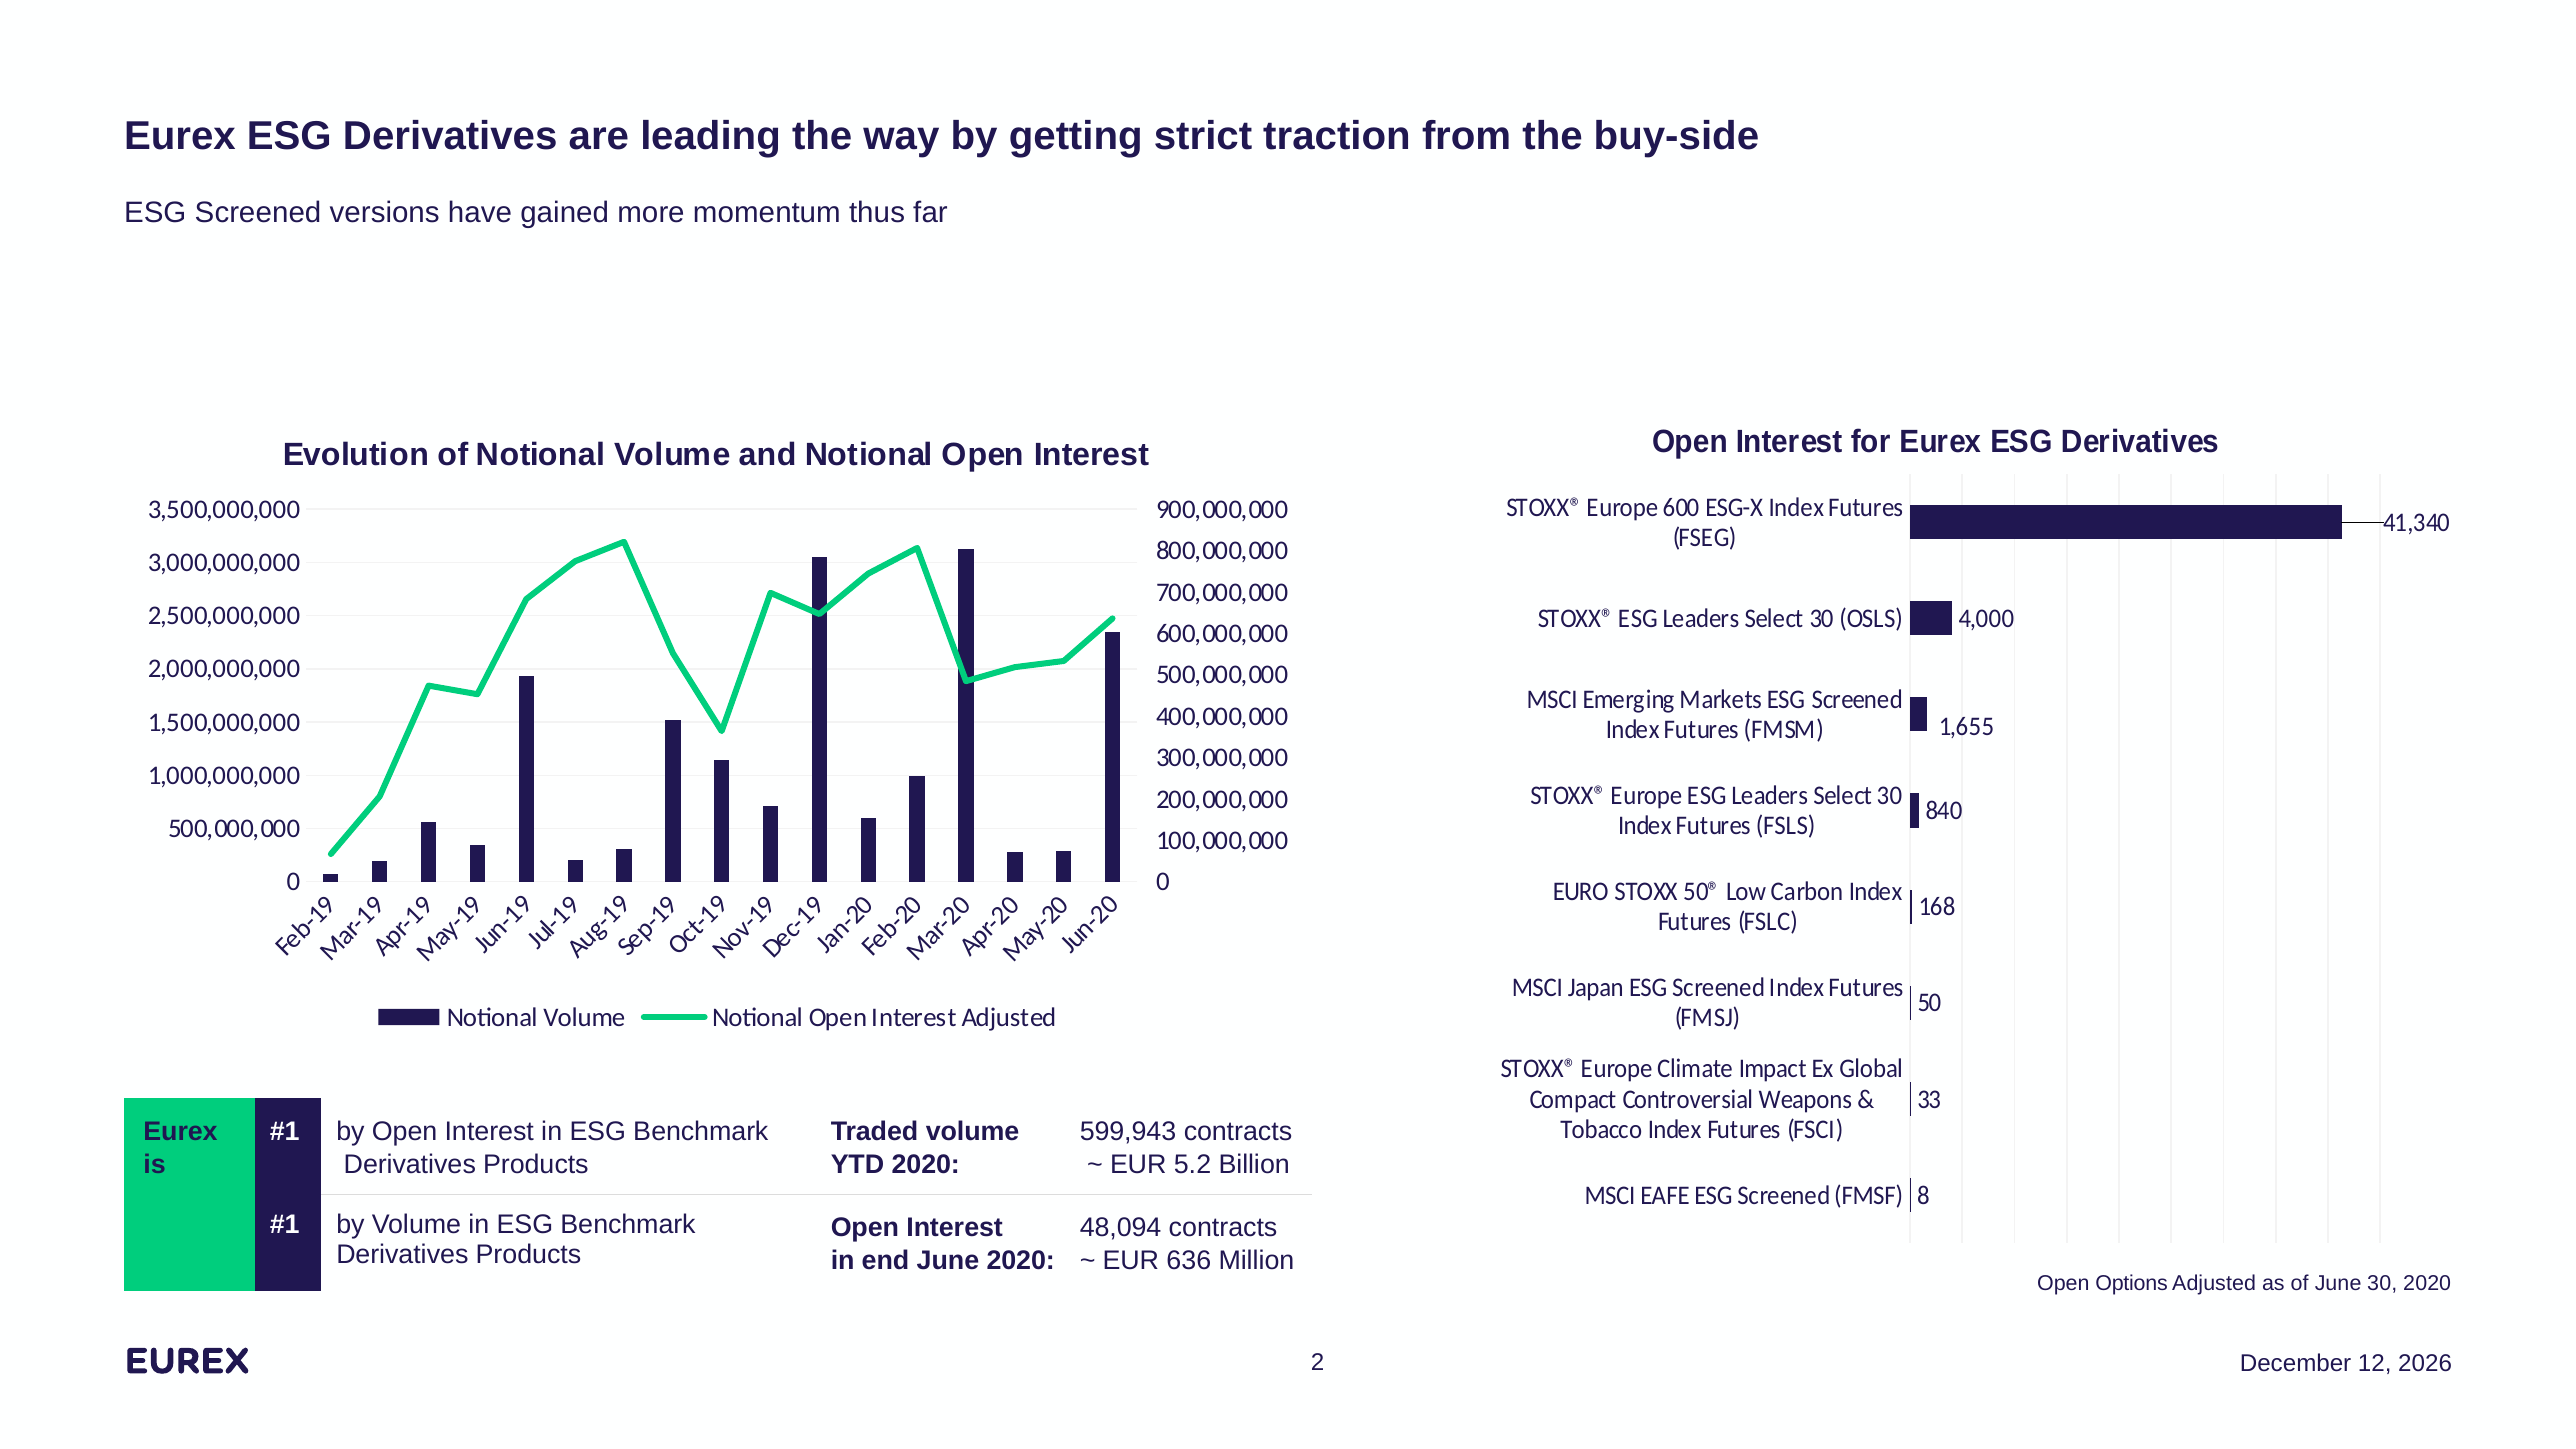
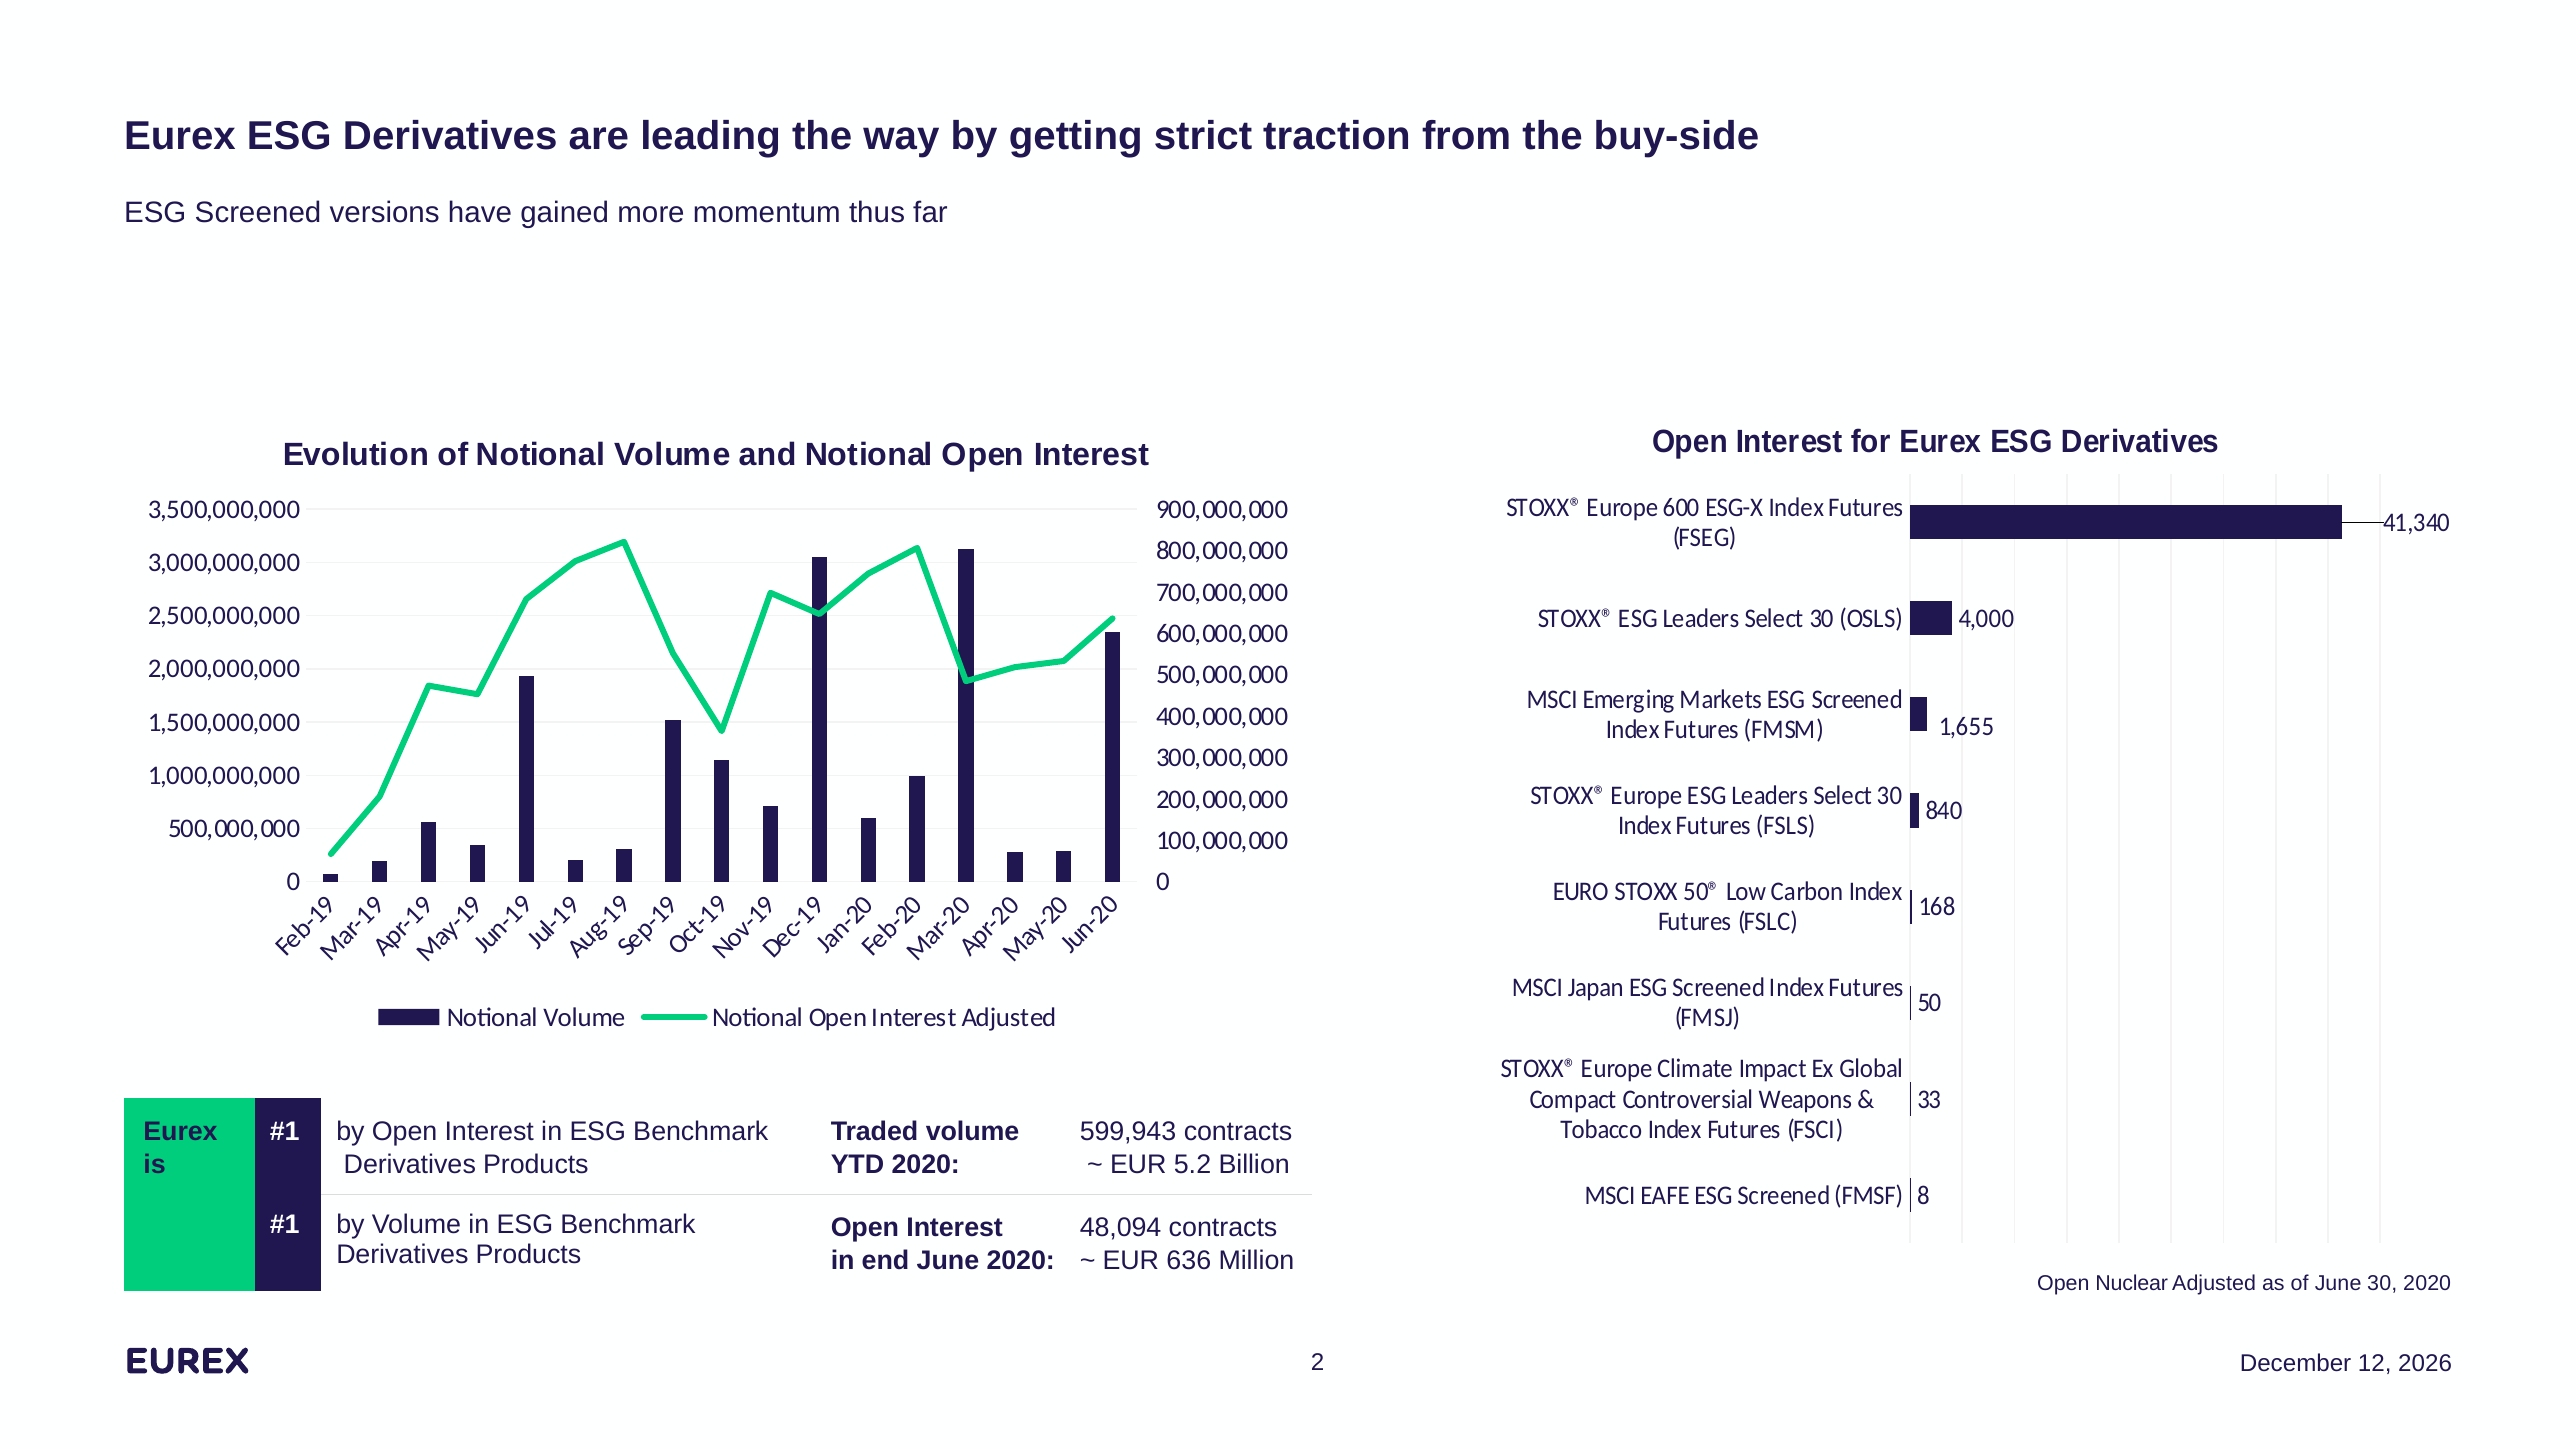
Options: Options -> Nuclear (2132, 1284)
